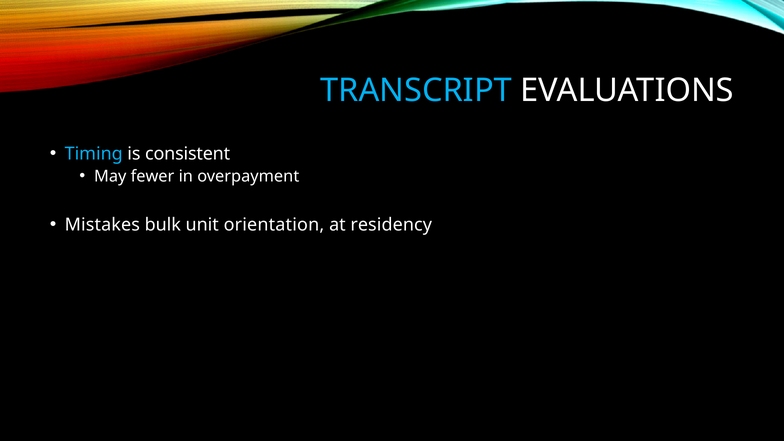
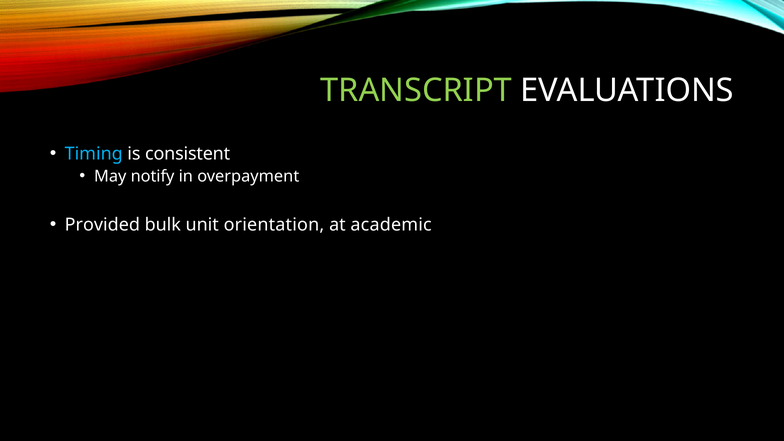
TRANSCRIPT colour: light blue -> light green (416, 90)
fewer: fewer -> notify (153, 176)
Mistakes: Mistakes -> Provided (102, 225)
residency: residency -> academic (391, 225)
